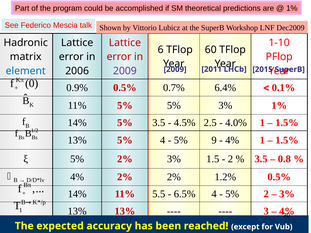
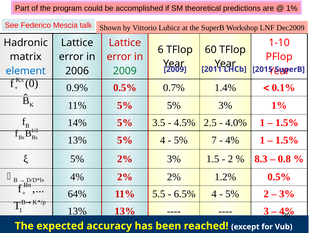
2009 colour: purple -> green (125, 71)
6.4%: 6.4% -> 1.4% (225, 88)
9: 9 -> 7 (214, 140)
3.5: 3.5 -> 8.3 (261, 159)
14%: 14% -> 64% (77, 194)
